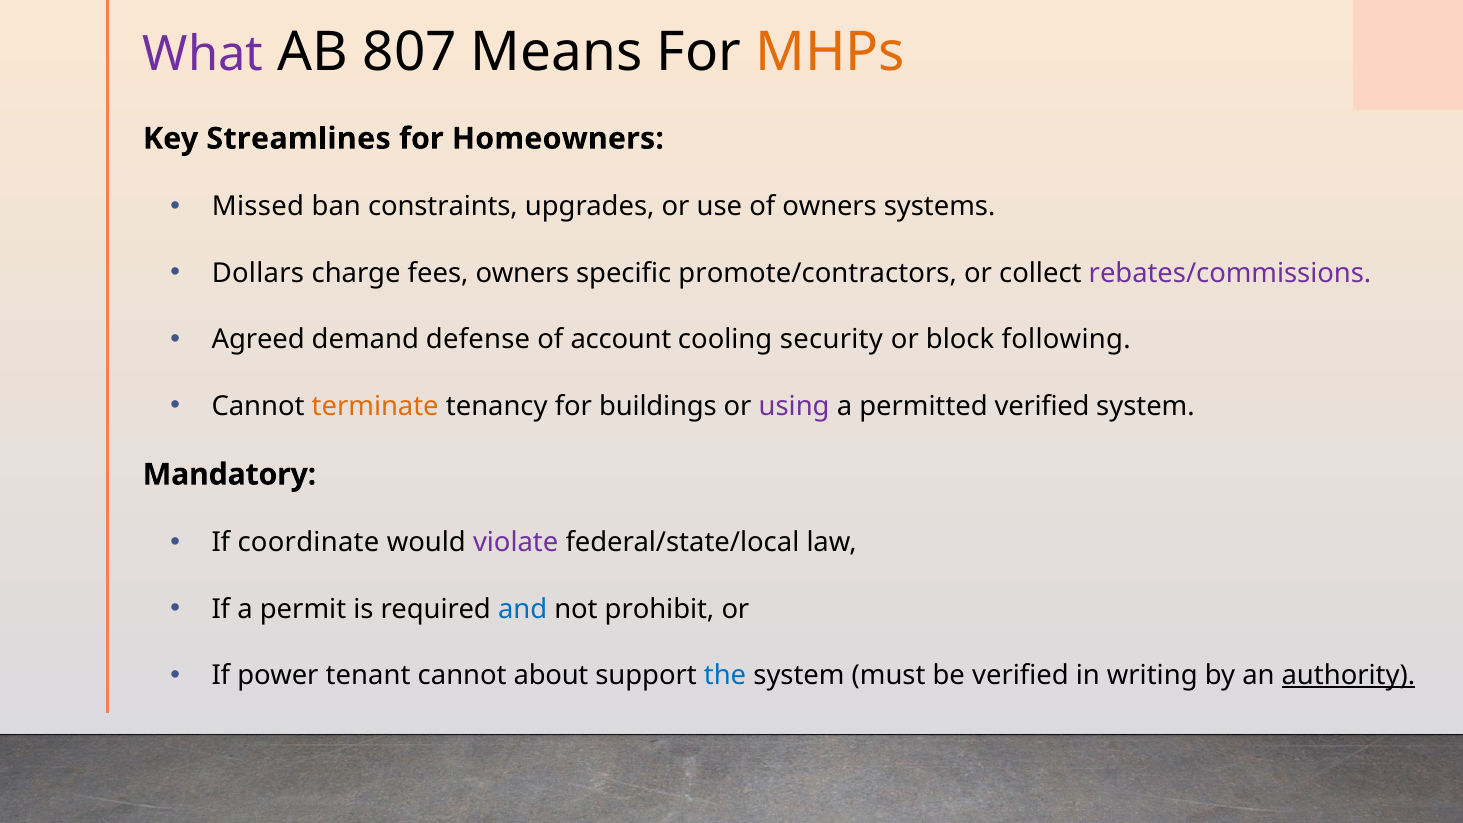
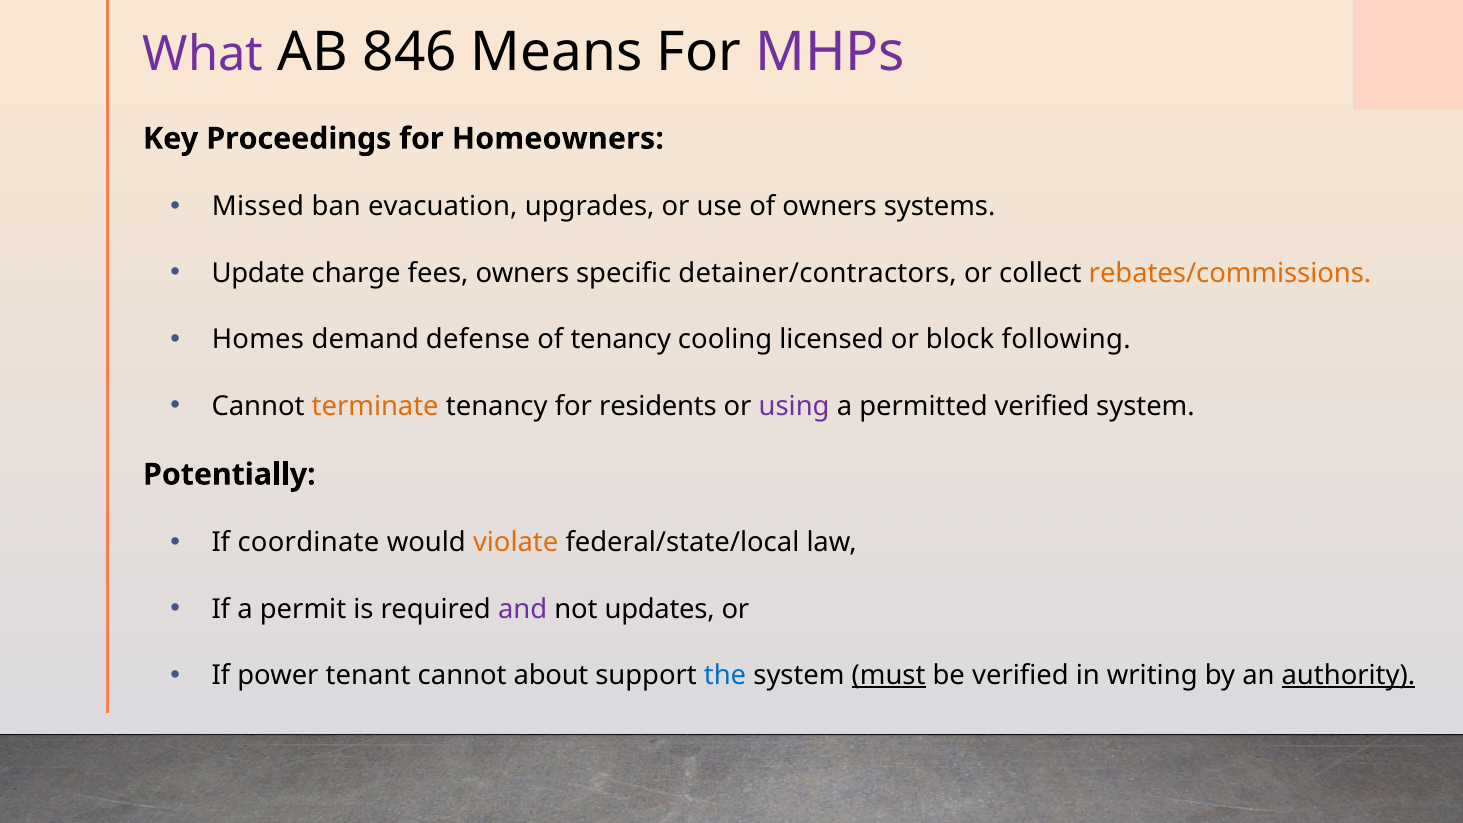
807: 807 -> 846 (410, 53)
MHPs colour: orange -> purple (830, 53)
Streamlines: Streamlines -> Proceedings (299, 139)
constraints: constraints -> evacuation (443, 207)
Dollars: Dollars -> Update (258, 273)
promote/contractors: promote/contractors -> detainer/contractors (818, 273)
rebates/commissions colour: purple -> orange (1230, 273)
Agreed: Agreed -> Homes (258, 340)
of account: account -> tenancy (621, 340)
security: security -> licensed (832, 340)
buildings: buildings -> residents (658, 406)
Mandatory: Mandatory -> Potentially (229, 474)
violate colour: purple -> orange (516, 543)
and colour: blue -> purple (523, 609)
prohibit: prohibit -> updates (660, 609)
must underline: none -> present (889, 675)
